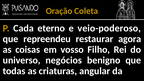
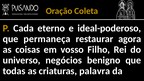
veio-poderoso: veio-poderoso -> ideal-poderoso (109, 28)
repreendeu: repreendeu -> permaneça (47, 39)
angular: angular -> palavra (95, 71)
